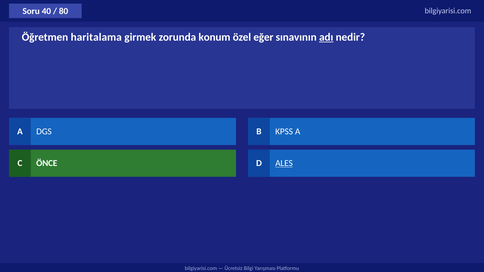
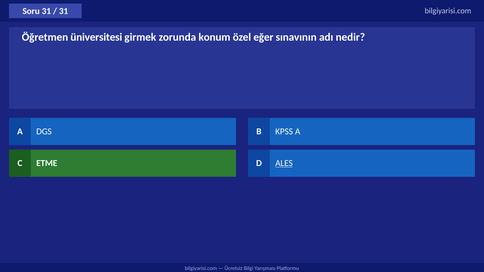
Soru 40: 40 -> 31 (46, 11)
80: 80 -> 31 (64, 11)
haritalama: haritalama -> üniversitesi (96, 37)
adı underline: present -> none (326, 37)
ÖNCE: ÖNCE -> ETME (47, 163)
